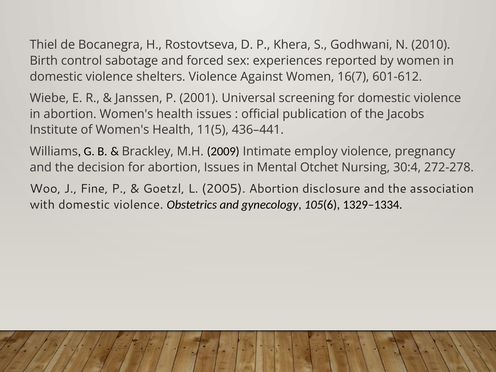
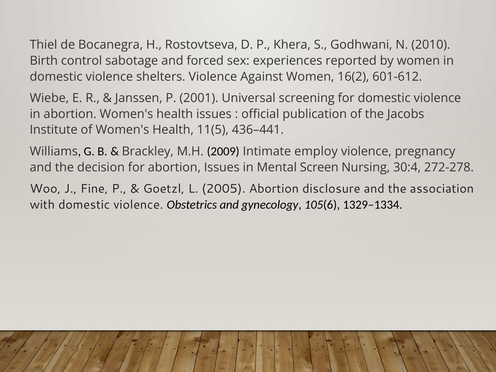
16(7: 16(7 -> 16(2 (353, 77)
Otchet: Otchet -> Screen (319, 167)
